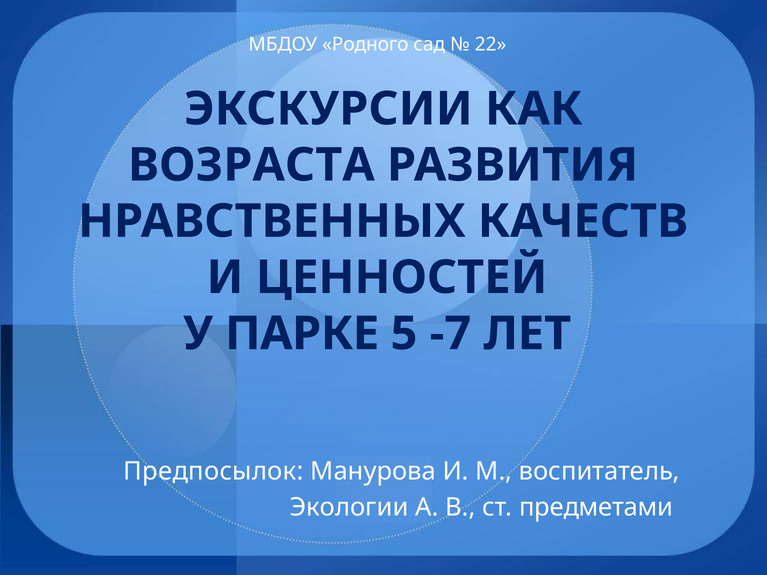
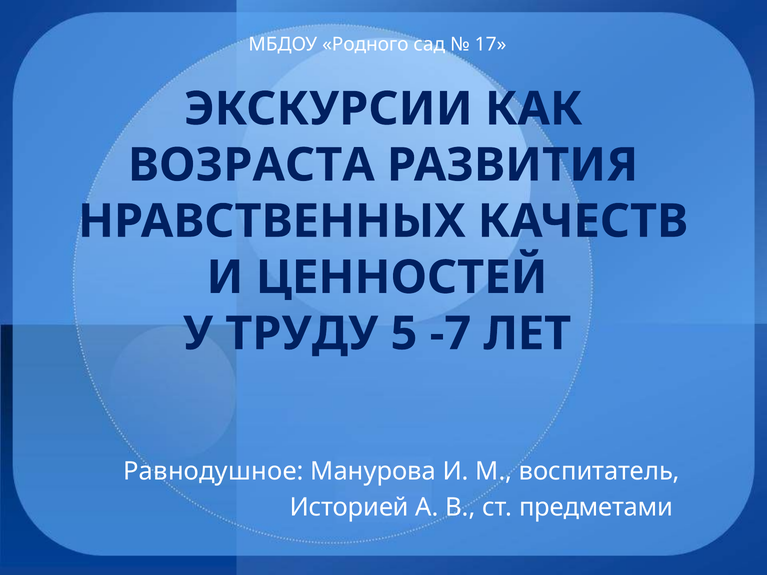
22: 22 -> 17 (491, 44)
ПАРКЕ: ПАРКЕ -> ТРУДУ (302, 334)
Предпосылок: Предпосылок -> Равнодушное (213, 472)
Экологии: Экологии -> Историей (349, 507)
